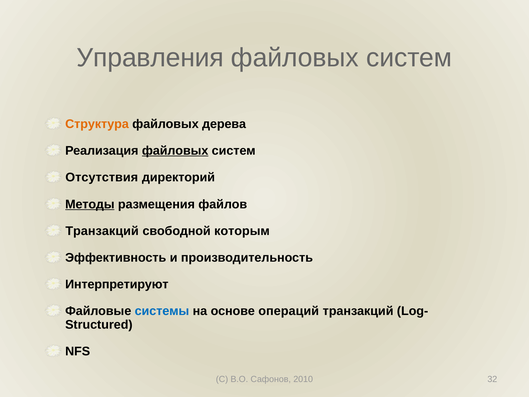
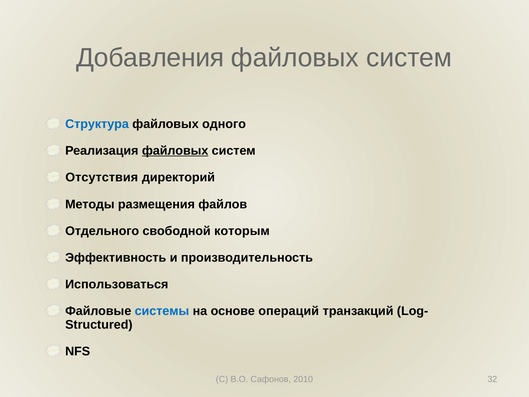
Управления: Управления -> Добавления (150, 58)
Структура colour: orange -> blue (97, 124)
дерева: дерева -> одного (224, 124)
Методы underline: present -> none (90, 204)
Транзакций: Транзакций -> Отдельного (102, 231)
Интерпретируют: Интерпретируют -> Использоваться (117, 284)
